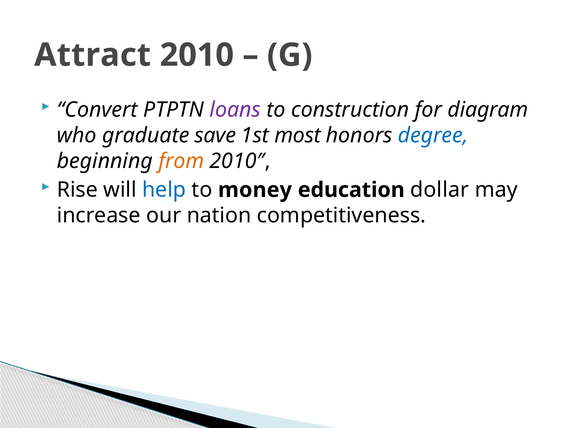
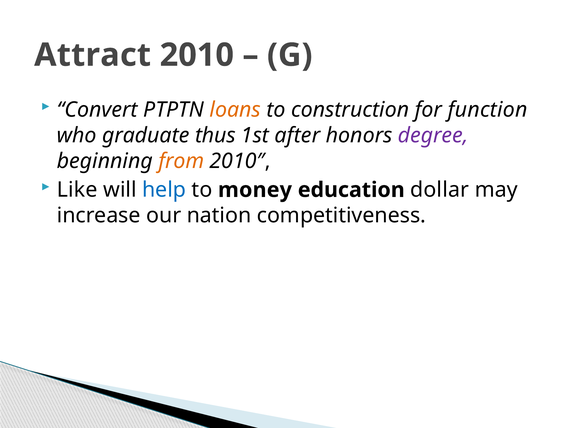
loans colour: purple -> orange (235, 109)
diagram: diagram -> function (488, 109)
save: save -> thus (215, 135)
most: most -> after (297, 135)
degree colour: blue -> purple (433, 135)
Rise: Rise -> Like (77, 190)
